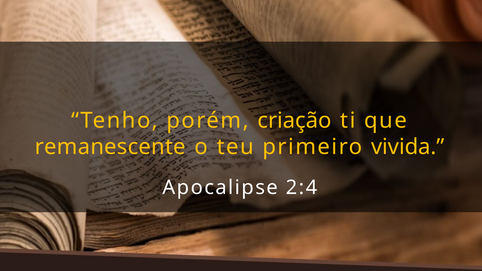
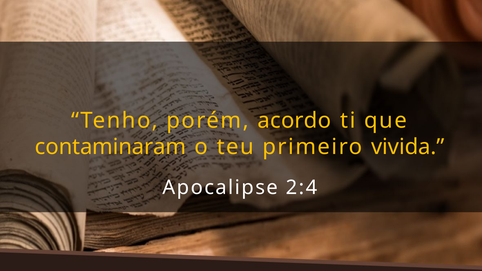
criação: criação -> acordo (294, 121)
remanescente: remanescente -> contaminaram (111, 147)
